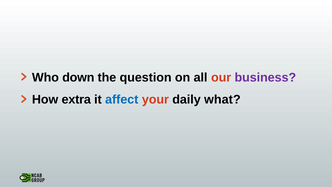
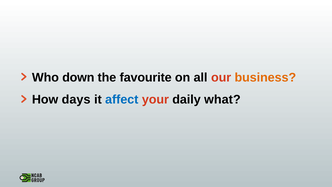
question: question -> favourite (146, 77)
business colour: purple -> orange (265, 77)
extra: extra -> days (76, 99)
